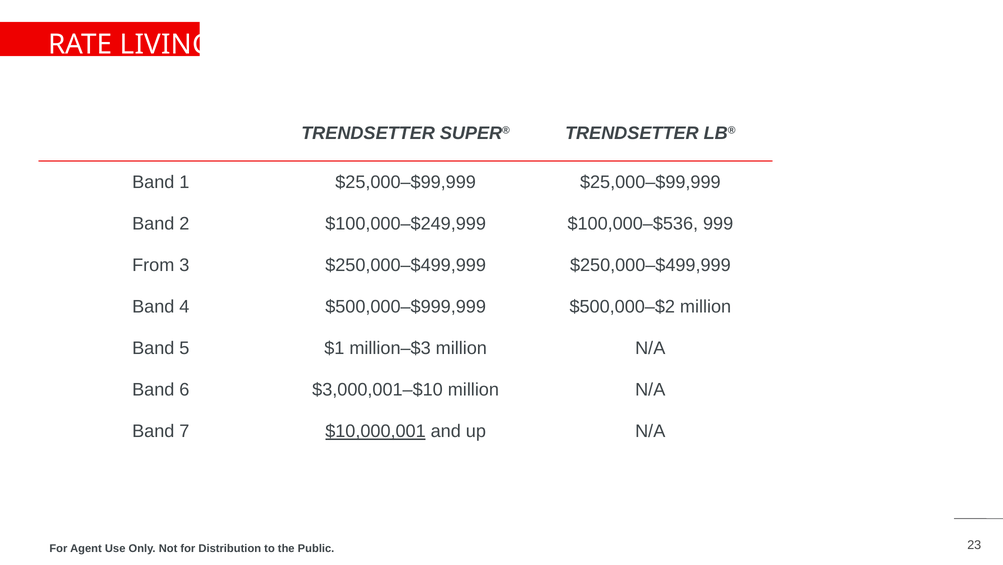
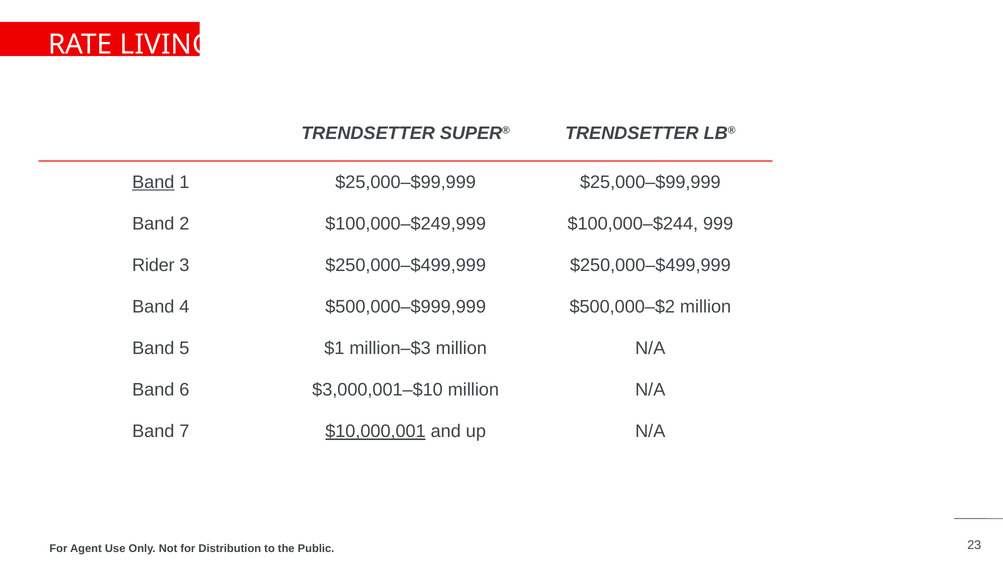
Band underline: none -> present (153, 182)
$100,000–$536: $100,000–$536 -> $100,000–$244 (633, 224)
From: From -> Rider (153, 265)
